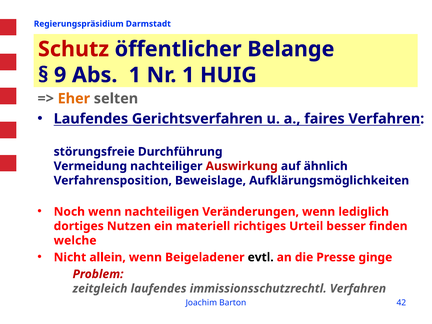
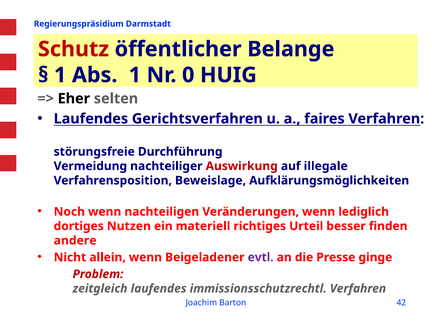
9: 9 -> 1 (60, 75)
Nr 1: 1 -> 0 (188, 75)
Eher colour: orange -> black (74, 99)
ähnlich: ähnlich -> illegale (326, 166)
welche: welche -> andere (75, 241)
evtl colour: black -> purple (261, 257)
